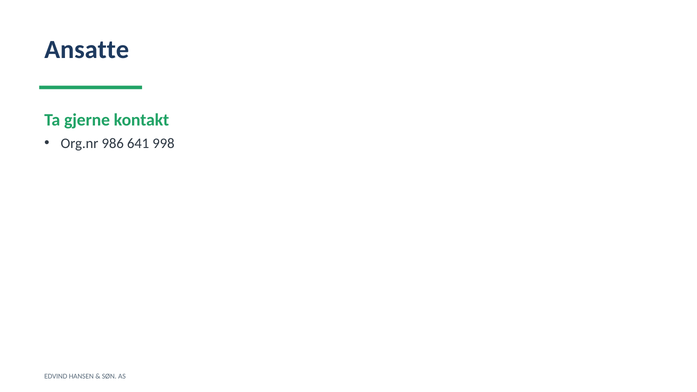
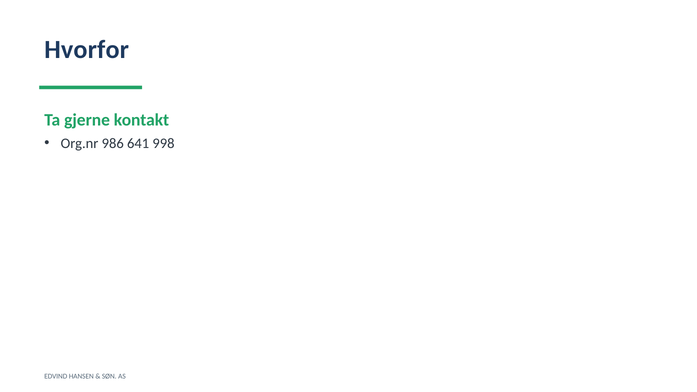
Ansatte: Ansatte -> Hvorfor (87, 50)
